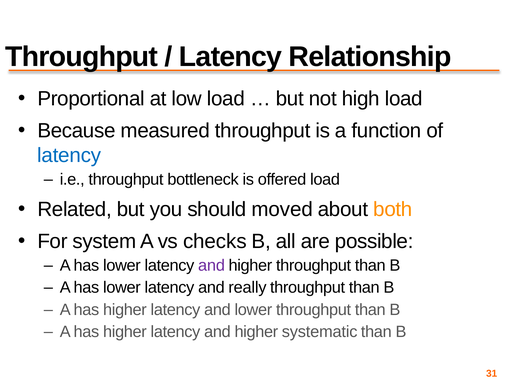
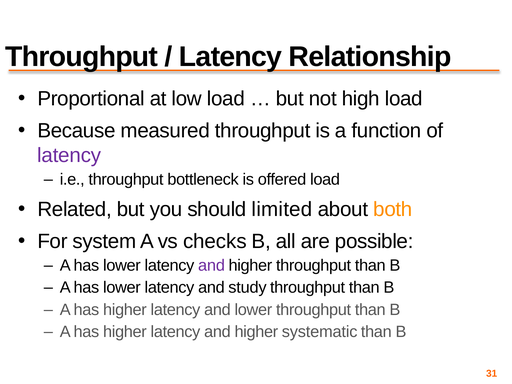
latency colour: blue -> purple (69, 155)
moved: moved -> limited (282, 210)
really: really -> study (247, 288)
